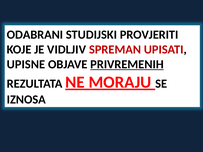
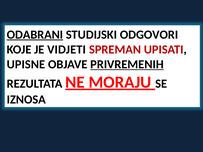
ODABRANI underline: none -> present (35, 35)
PROVJERITI: PROVJERITI -> ODGOVORI (149, 35)
VIDLJIV: VIDLJIV -> VIDJETI (67, 50)
